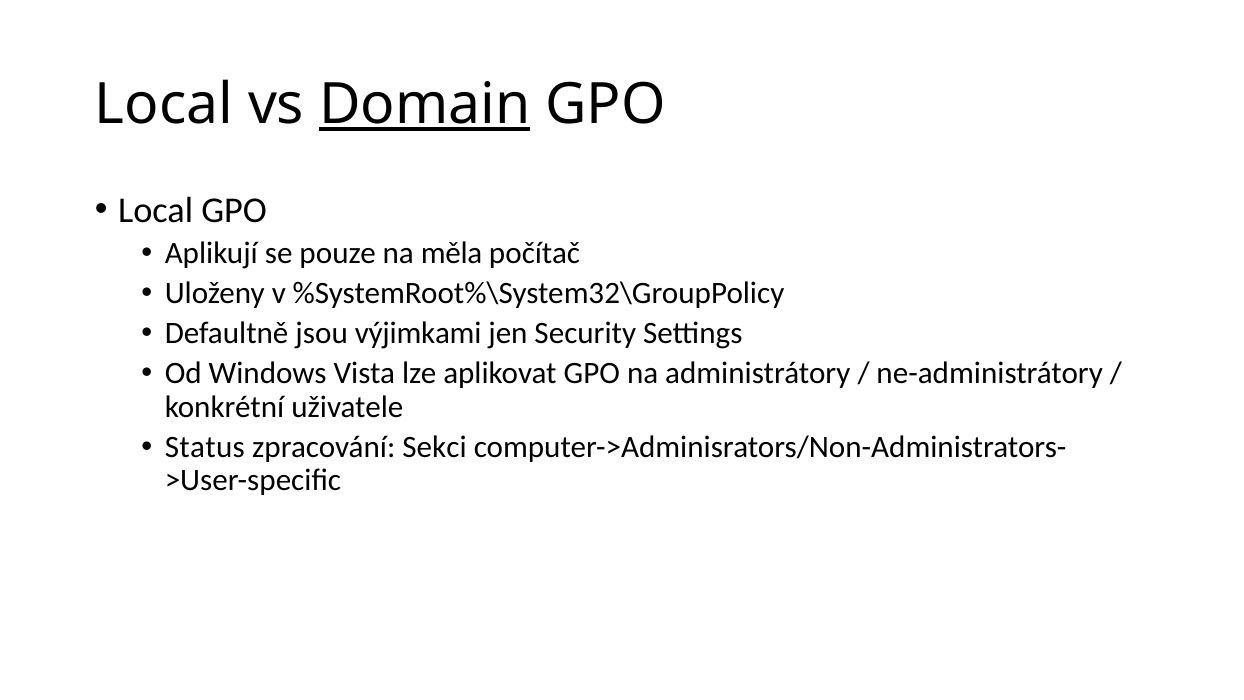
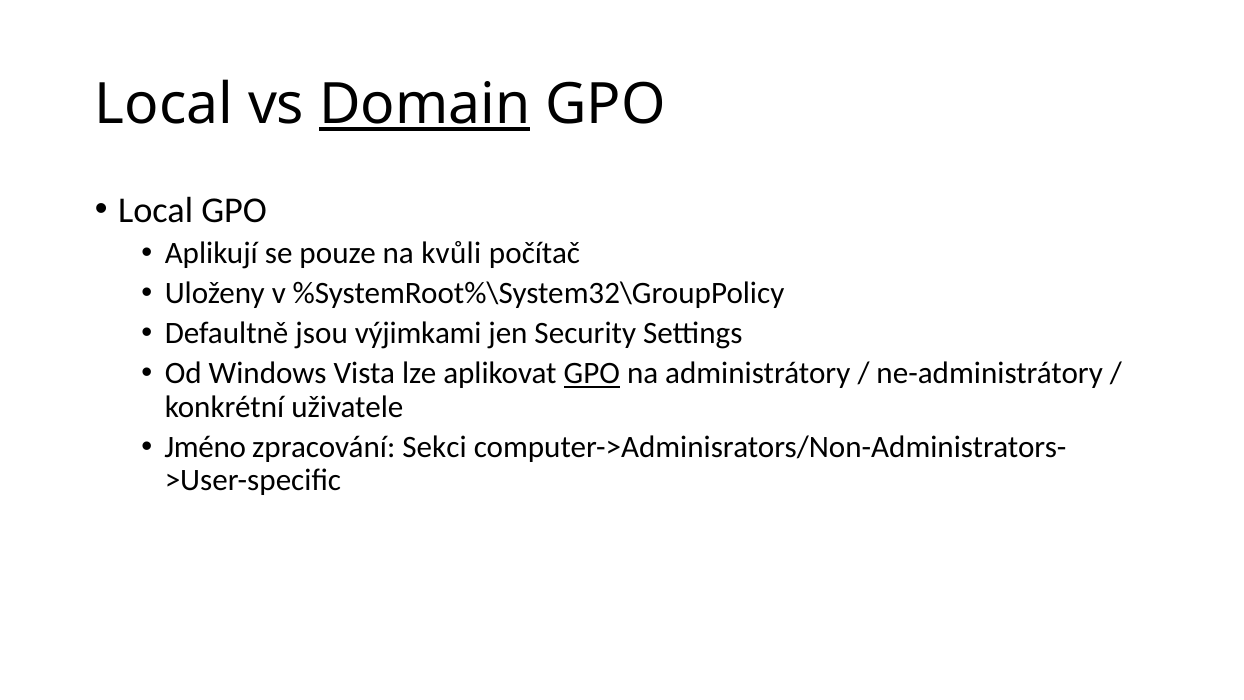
měla: měla -> kvůli (451, 253)
GPO underline: none -> present (592, 373)
Status: Status -> Jméno (205, 447)
